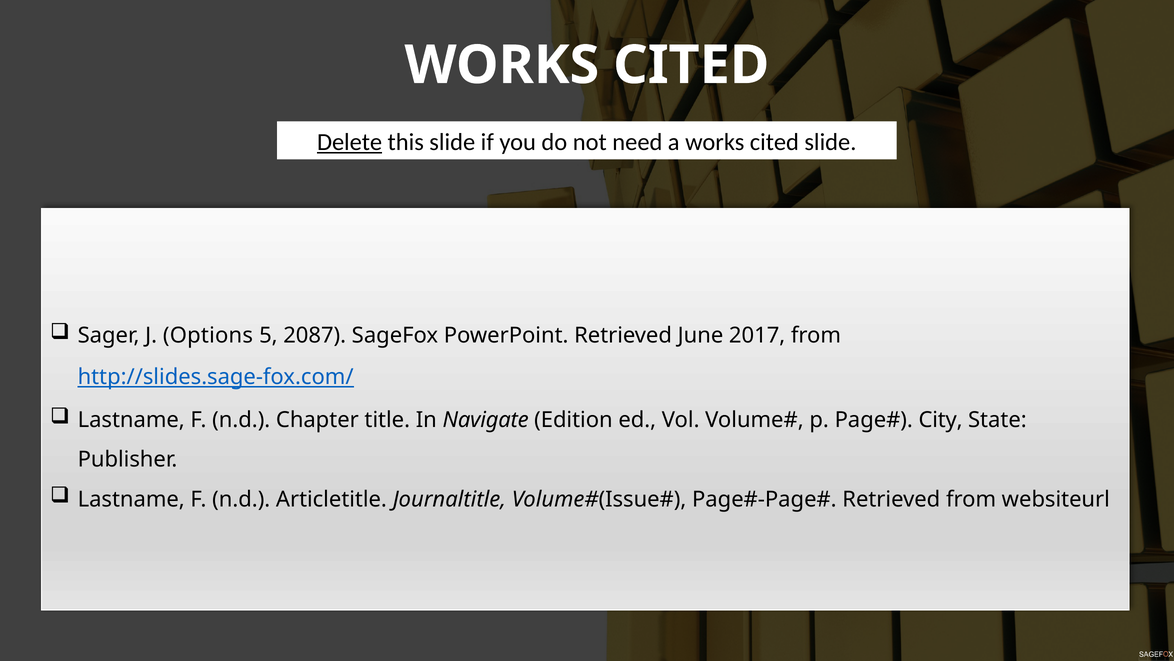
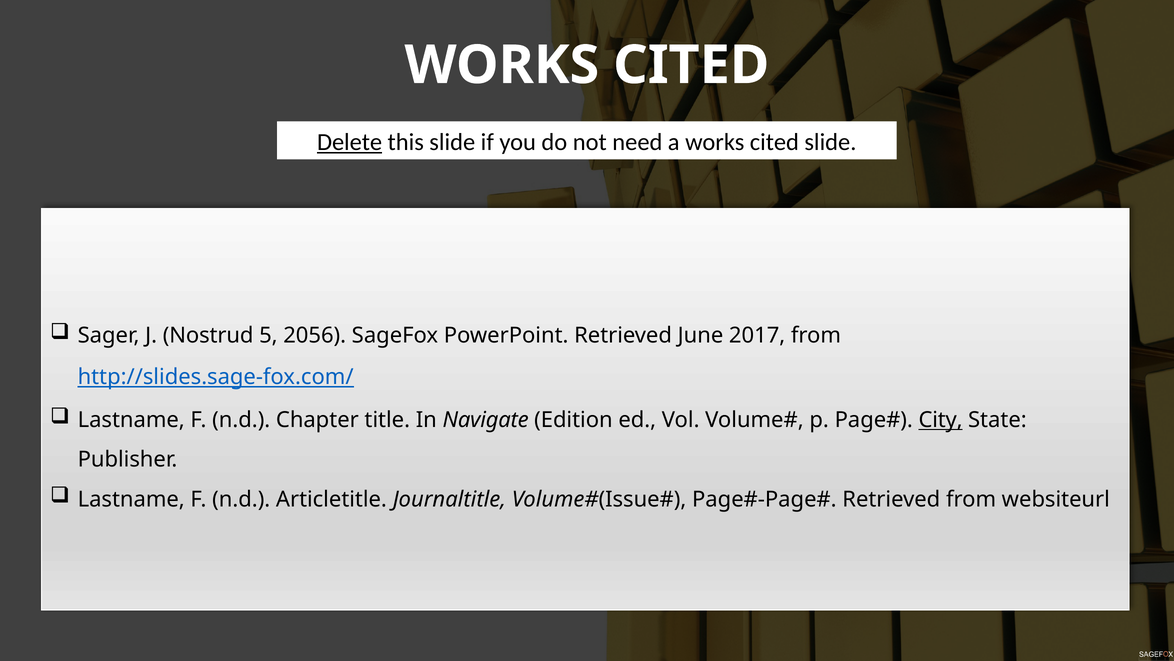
Options: Options -> Nostrud (208, 335)
2087: 2087 -> 2056 (315, 335)
City underline: none -> present (941, 420)
